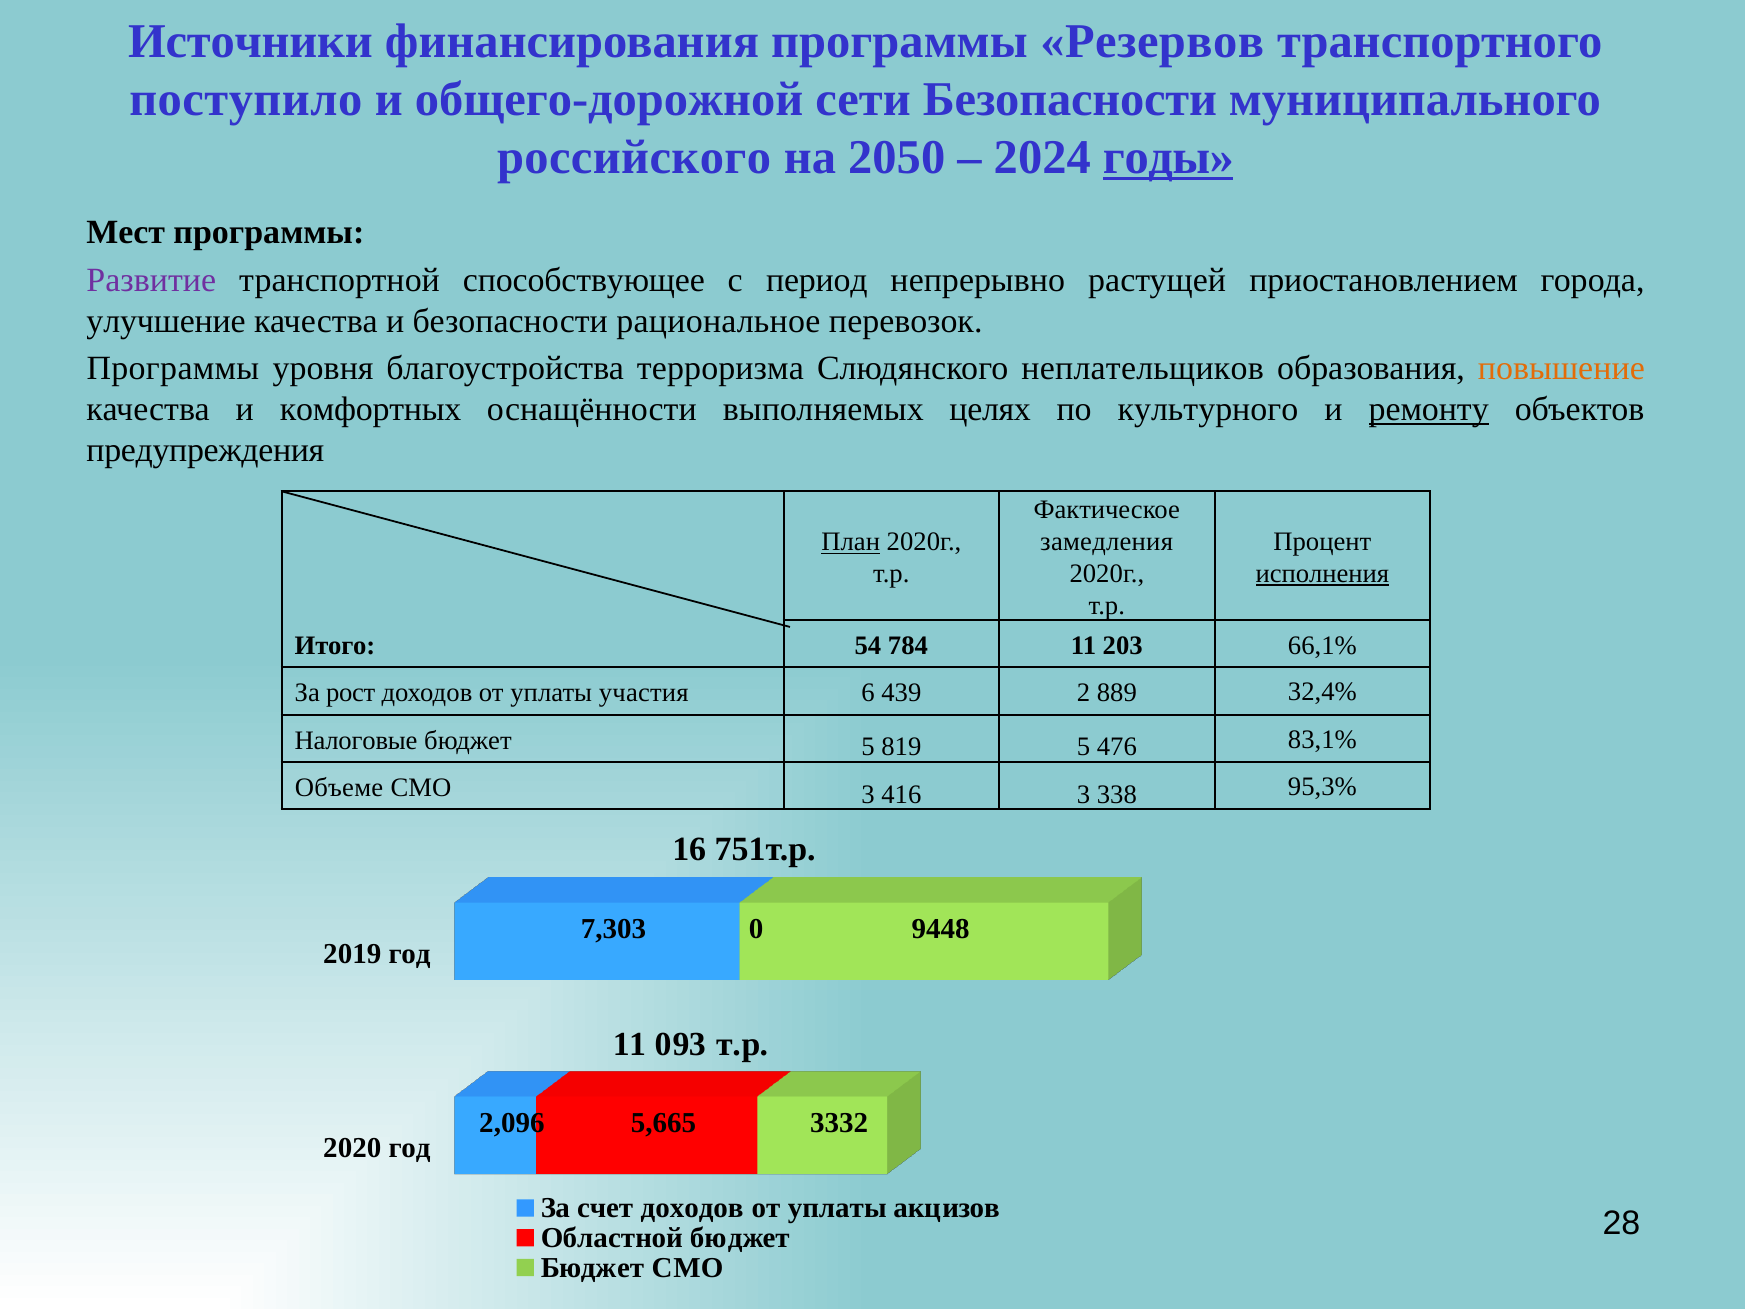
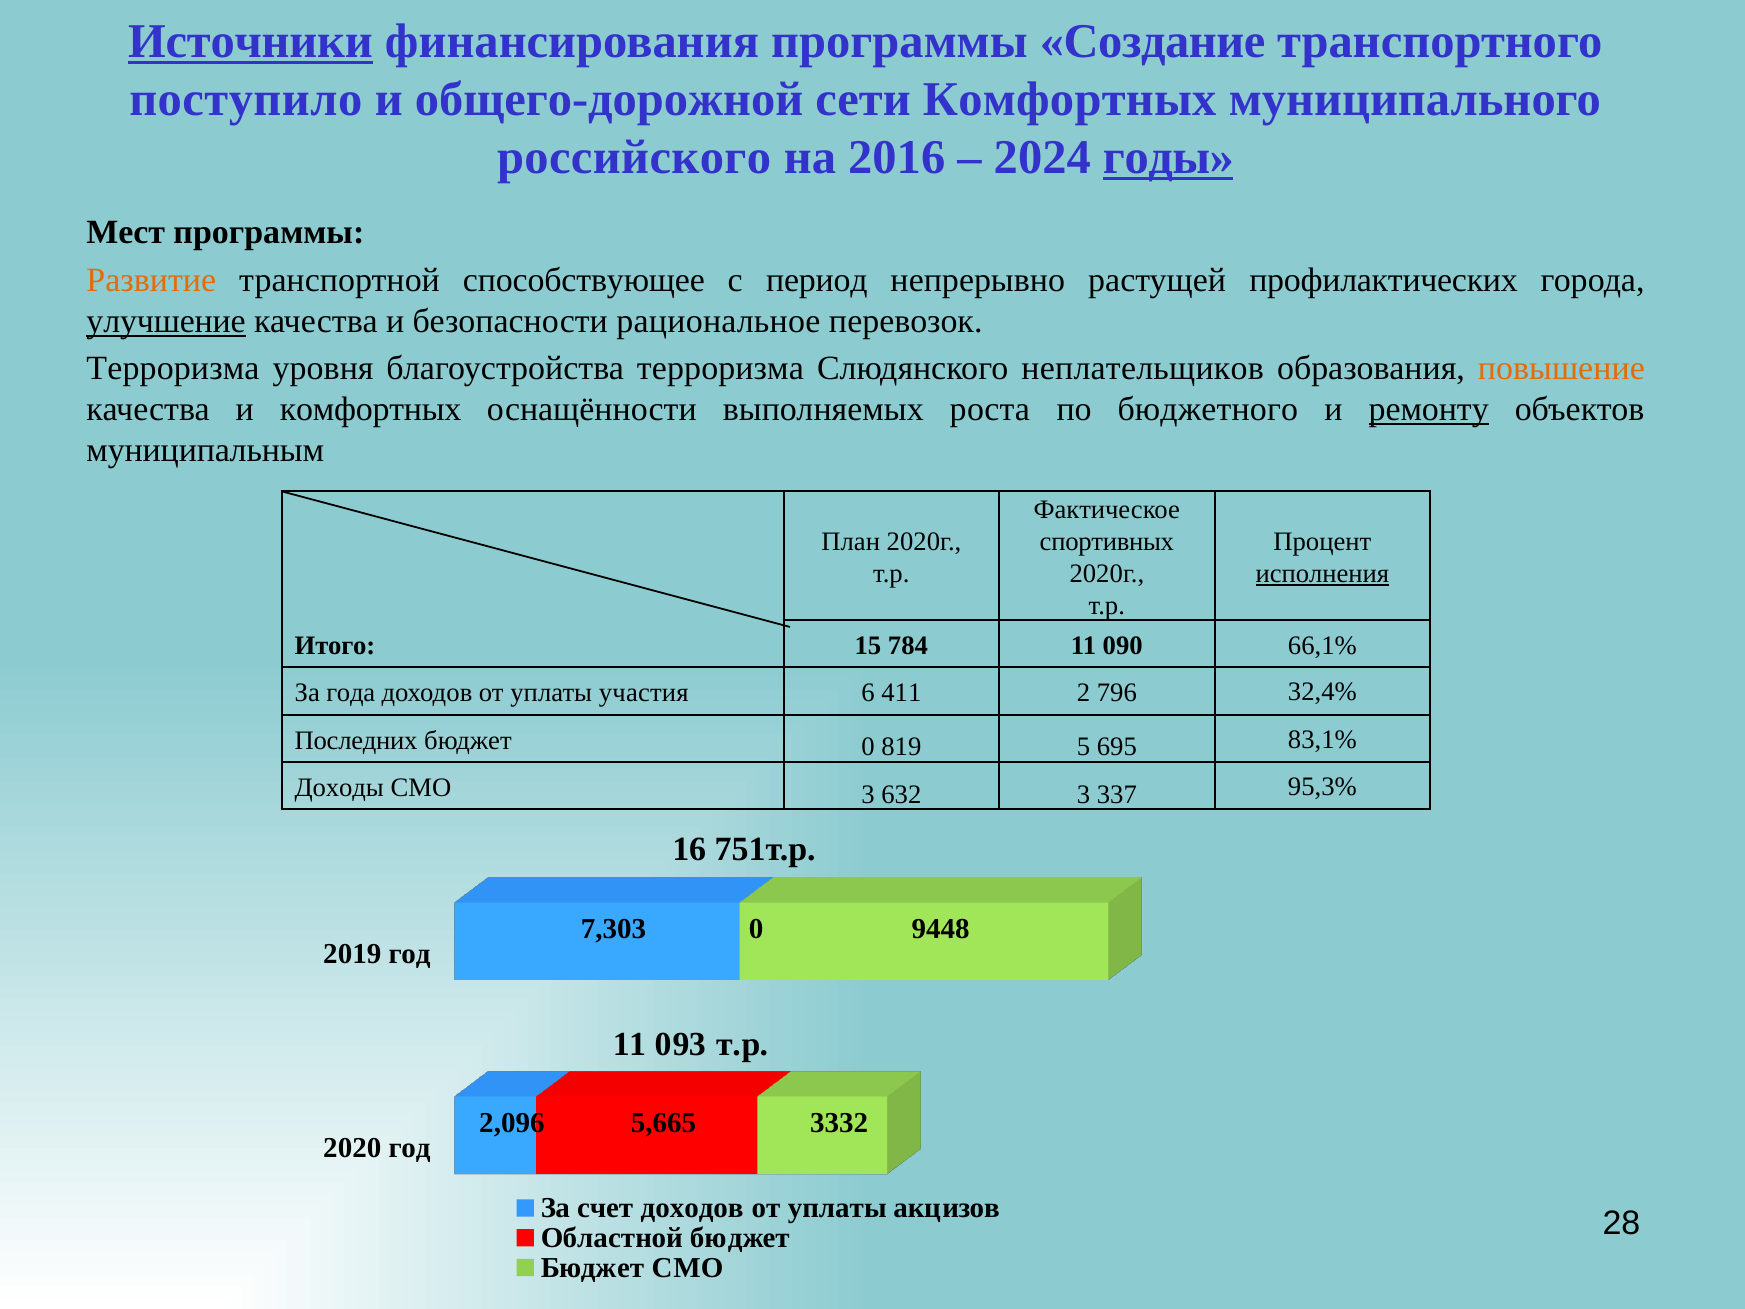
Источники underline: none -> present (251, 41)
Резервов: Резервов -> Создание (1153, 41)
сети Безопасности: Безопасности -> Комфортных (1070, 99)
2050: 2050 -> 2016 (897, 158)
Развитие colour: purple -> orange (151, 280)
приостановлением: приостановлением -> профилактических (1384, 280)
улучшение underline: none -> present (166, 321)
Программы: Программы -> Терроризма (173, 369)
целях: целях -> роста (990, 409)
культурного: культурного -> бюджетного (1208, 409)
предупреждения: предупреждения -> муниципальным (205, 450)
План underline: present -> none (851, 542)
замедления: замедления -> спортивных (1107, 542)
54: 54 -> 15 (868, 646)
203: 203 -> 090 (1123, 646)
рост: рост -> года (351, 693)
439: 439 -> 411 (901, 693)
889: 889 -> 796 (1117, 693)
Налоговые: Налоговые -> Последних (356, 740)
бюджет 5: 5 -> 0 (868, 747)
476: 476 -> 695 (1117, 747)
Объеме: Объеме -> Доходы (339, 787)
416: 416 -> 632 (901, 794)
338: 338 -> 337 (1117, 794)
